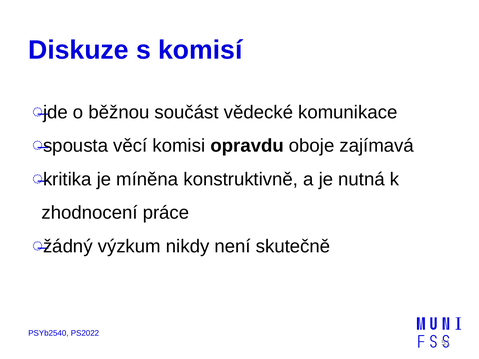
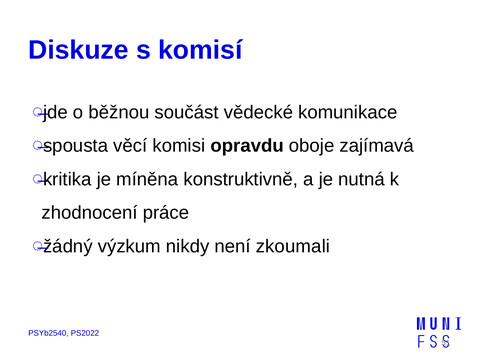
skutečně: skutečně -> zkoumali (293, 246)
